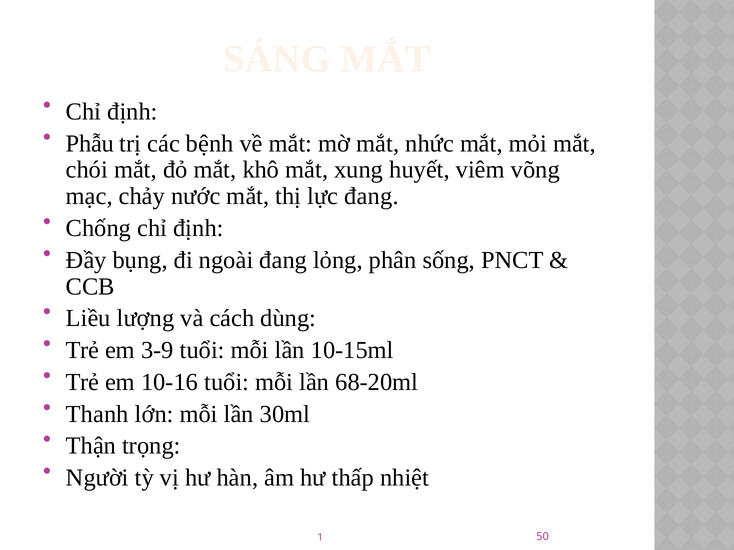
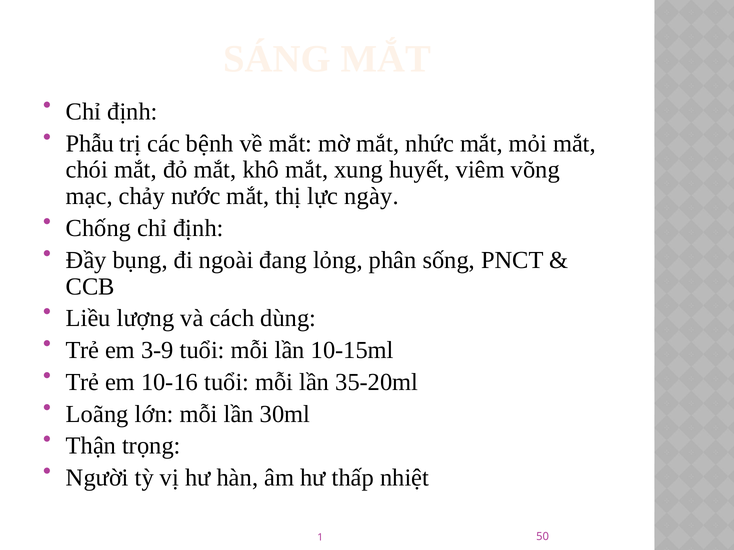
lực đang: đang -> ngày (372, 196)
68-20ml: 68-20ml -> 35-20ml (377, 382)
Thanh: Thanh -> Loãng (97, 414)
